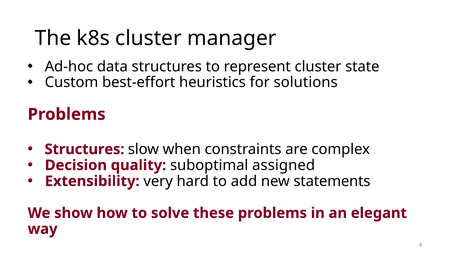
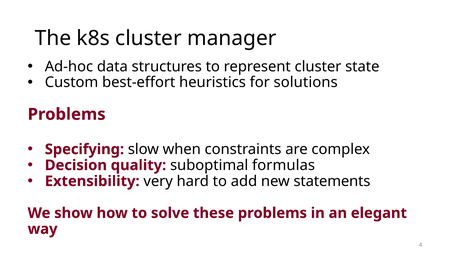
Structures: Structures -> Specifying (84, 149)
assigned: assigned -> formulas (284, 165)
